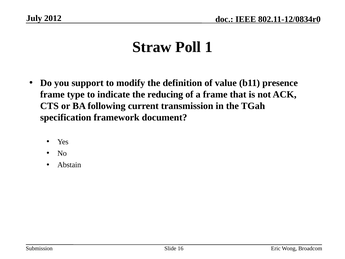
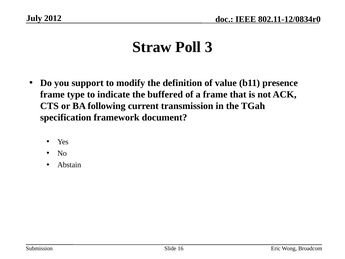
1: 1 -> 3 (209, 47)
reducing: reducing -> buffered (165, 94)
